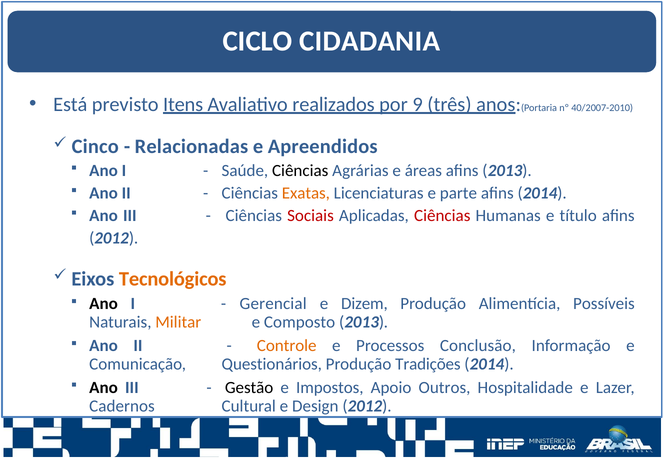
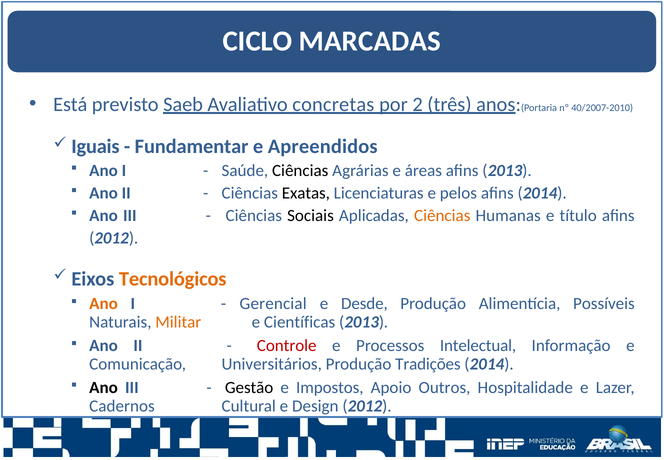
CIDADANIA: CIDADANIA -> MARCADAS (370, 41)
Itens: Itens -> Saeb (183, 104)
realizados: realizados -> concretas (333, 104)
9: 9 -> 2 (418, 104)
Cinco: Cinco -> Iguais (95, 146)
Relacionadas: Relacionadas -> Fundamentar (192, 146)
Exatas colour: orange -> black (306, 193)
parte: parte -> pelos (458, 193)
Sociais colour: red -> black (310, 216)
Ciências colour: red -> orange (442, 216)
Ano colour: black -> orange (104, 304)
Dizem: Dizem -> Desde (364, 304)
Composto: Composto -> Científicas (300, 322)
Controle colour: orange -> red (287, 346)
Conclusão: Conclusão -> Intelectual (478, 346)
Questionários: Questionários -> Universitários (272, 364)
